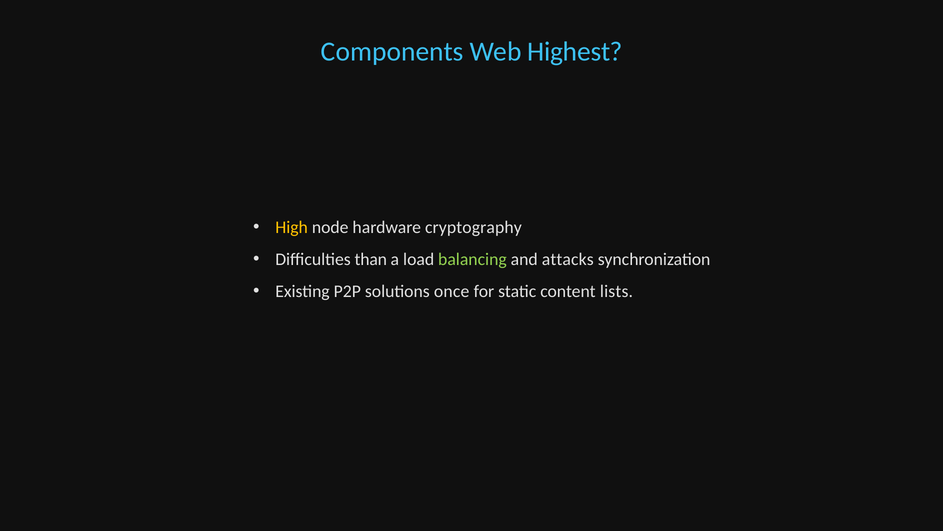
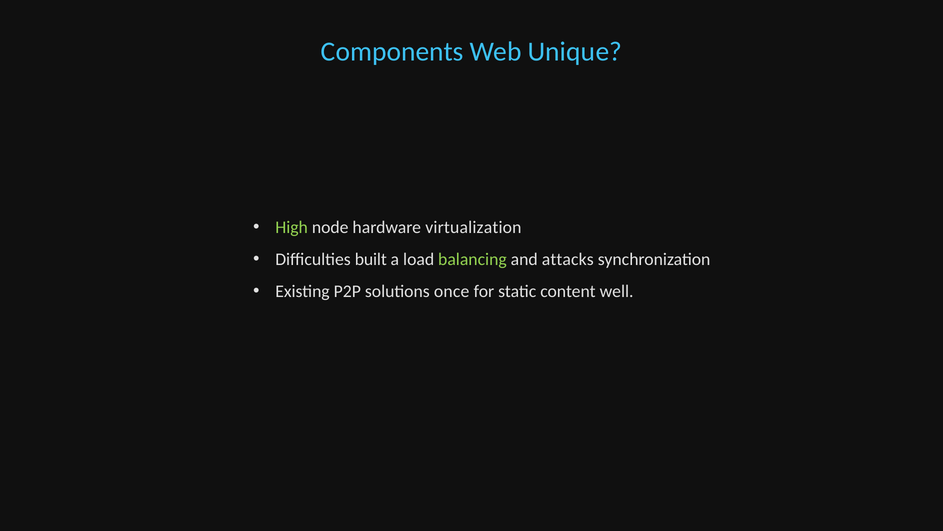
Highest: Highest -> Unique (575, 52)
High colour: yellow -> light green (292, 227)
cryptography: cryptography -> virtualization (473, 227)
than: than -> built (371, 259)
lists: lists -> well (617, 291)
